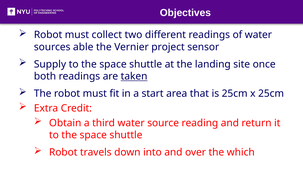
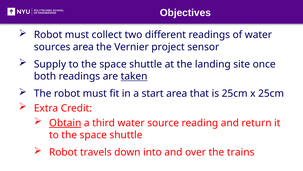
sources able: able -> area (83, 47)
Obtain underline: none -> present (65, 123)
which: which -> trains (241, 152)
